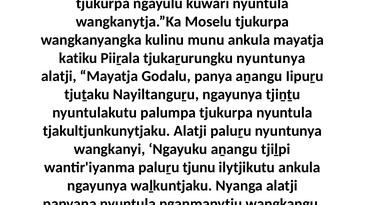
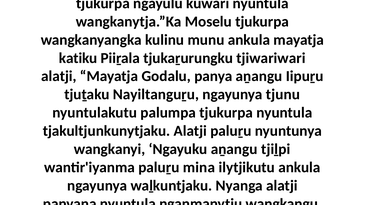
tjukaṟurungku nyuntunya: nyuntunya -> tjiwariwari (271, 58)
tjiṉṯu: tjiṉṯu -> tjunu (283, 95)
tjunu: tjunu -> mina (199, 168)
